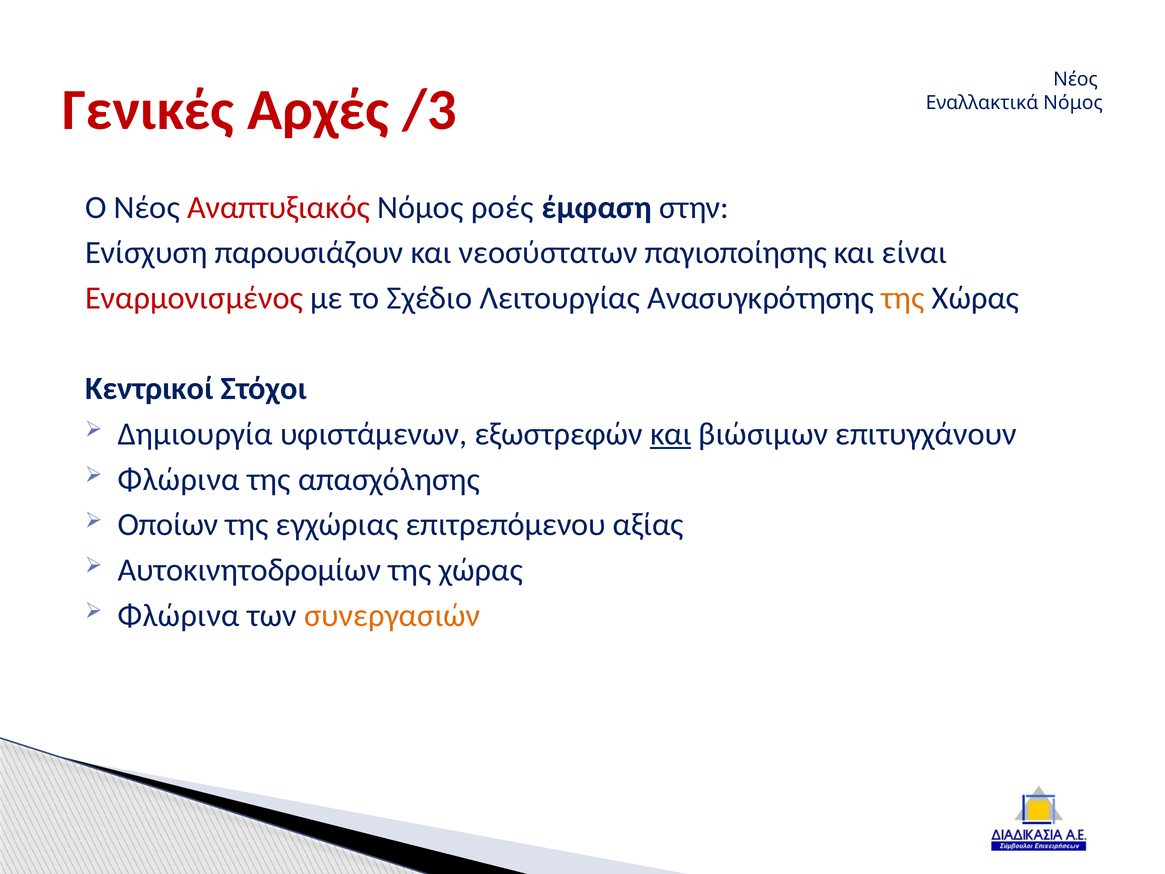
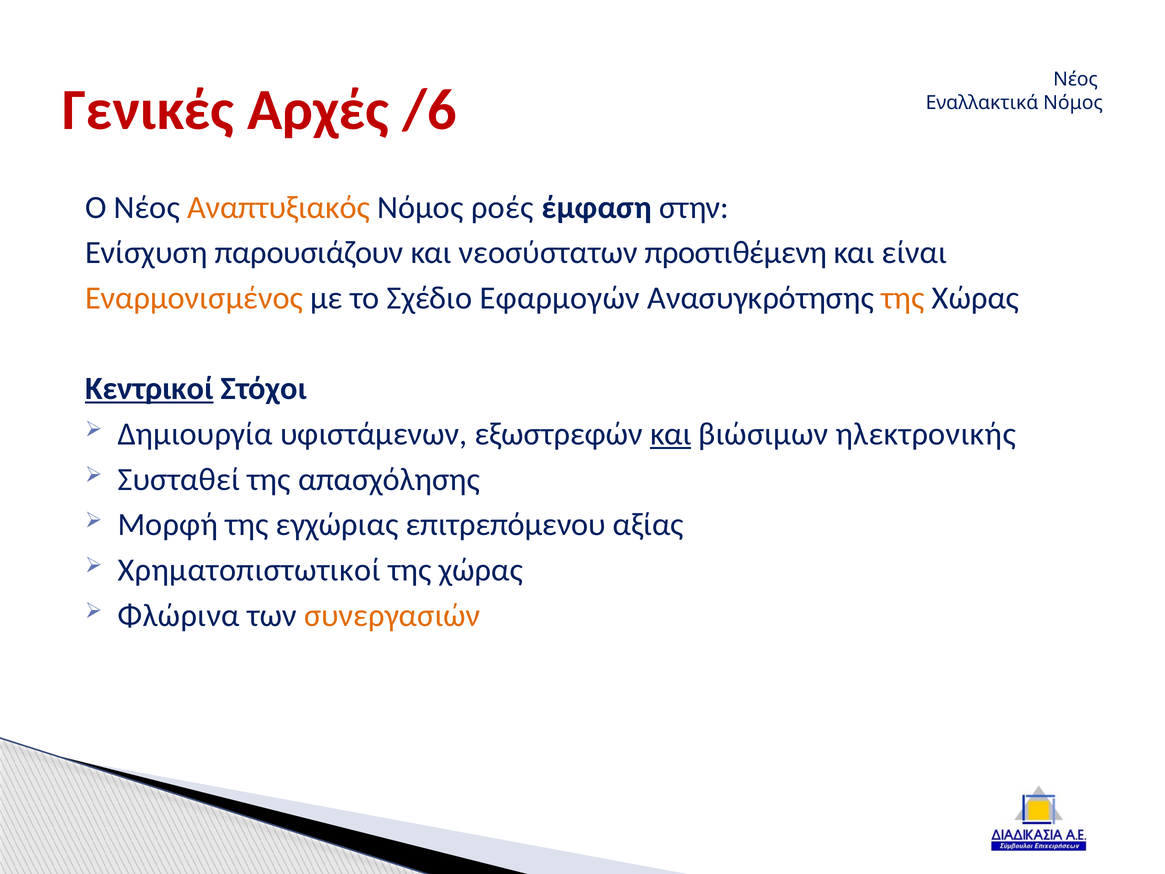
/3: /3 -> /6 (429, 110)
Αναπτυξιακός colour: red -> orange (279, 207)
παγιοποίησης: παγιοποίησης -> προστιθέμενη (736, 253)
Εναρμονισμένος colour: red -> orange (194, 298)
Λειτουργίας: Λειτουργίας -> Εφαρμογών (560, 298)
Κεντρικοί underline: none -> present (149, 389)
επιτυγχάνουν: επιτυγχάνουν -> ηλεκτρονικής (926, 434)
Φλώρινα: Φλώρινα -> Συσταθεί (179, 479)
Οποίων: Οποίων -> Μορφή (168, 525)
Αυτοκινητοδρομίων: Αυτοκινητοδρομίων -> Χρηματοπιστωτικοί (249, 570)
